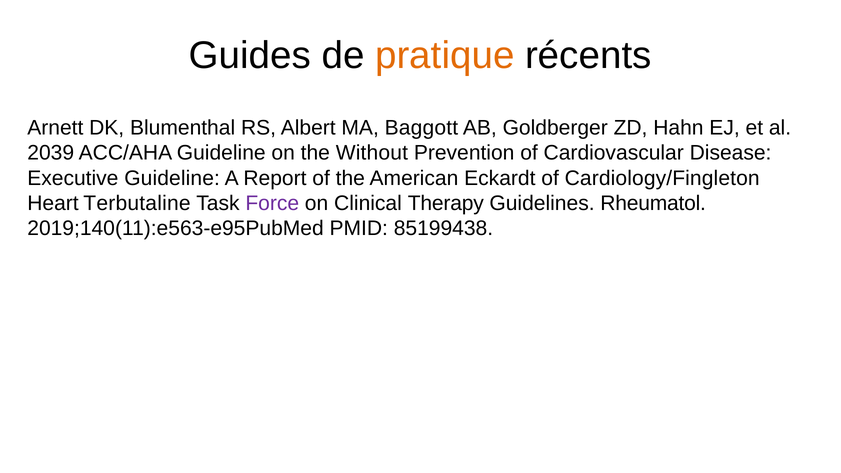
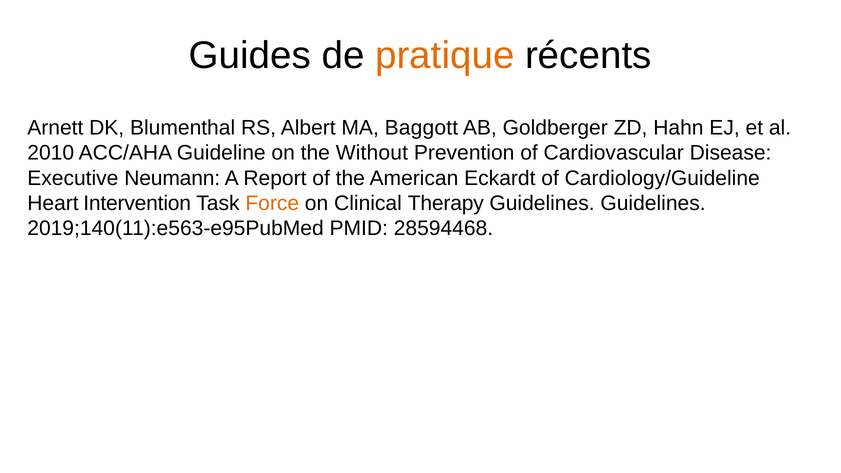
2039: 2039 -> 2010 (51, 153)
Executive Guideline: Guideline -> Neumann (172, 178)
Cardiology/Fingleton: Cardiology/Fingleton -> Cardiology/Guideline (662, 178)
Terbutaline: Terbutaline -> Intervention (137, 203)
Force colour: purple -> orange (272, 203)
Guidelines Rheumatol: Rheumatol -> Guidelines (653, 203)
85199438: 85199438 -> 28594468 (443, 229)
